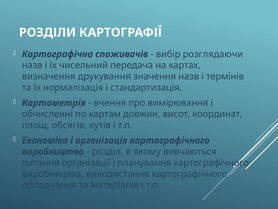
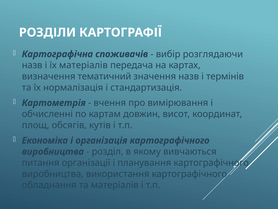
їх чисельний: чисельний -> матеріалів (83, 65)
друкування: друкування -> тематичний (104, 76)
